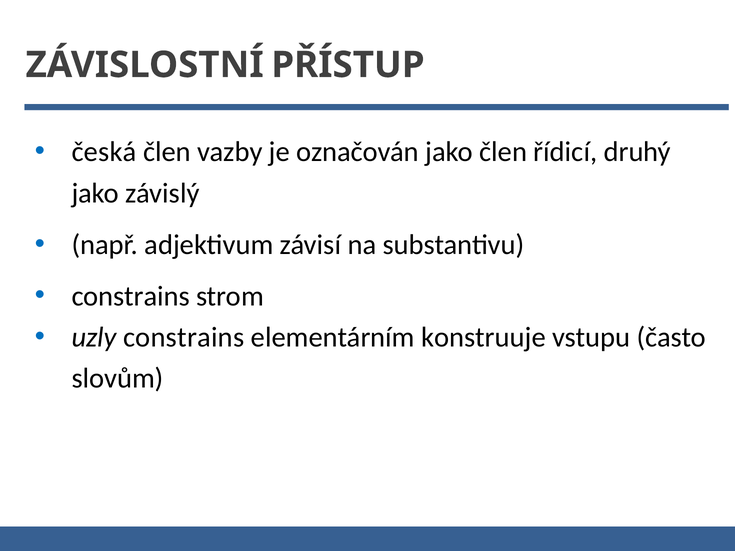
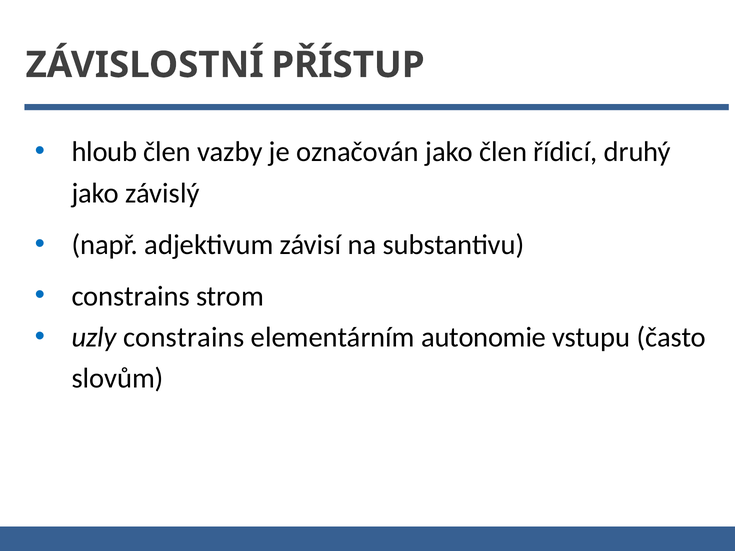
česká: česká -> hloub (104, 152)
konstruuje: konstruuje -> autonomie (484, 337)
